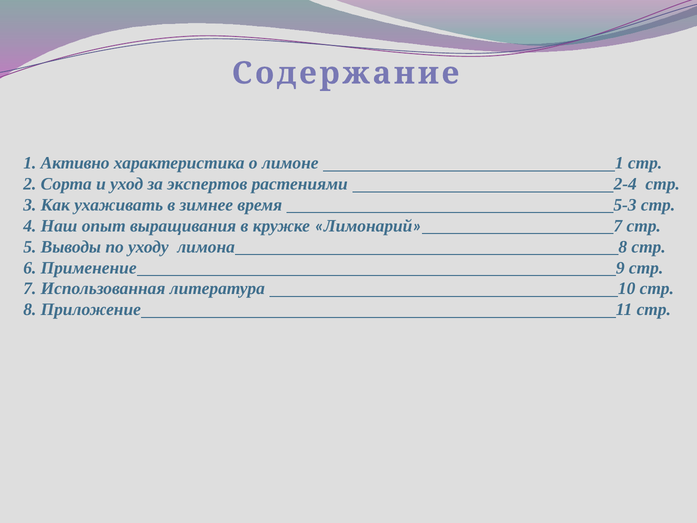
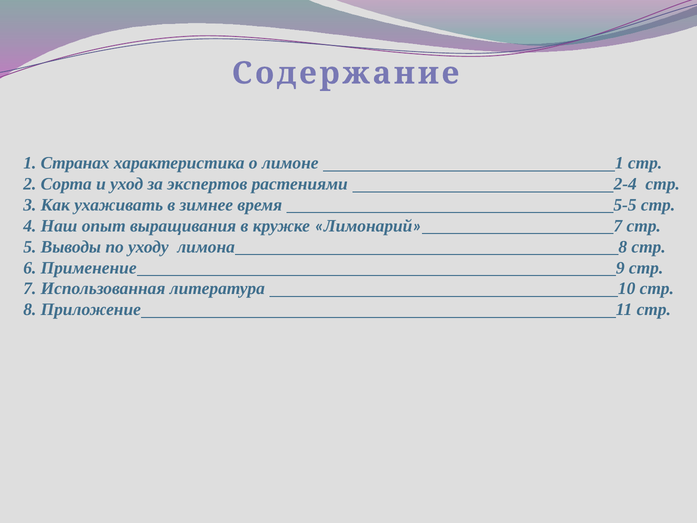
Активно: Активно -> Странах (75, 163)
5-3: 5-3 -> 5-5 (625, 205)
